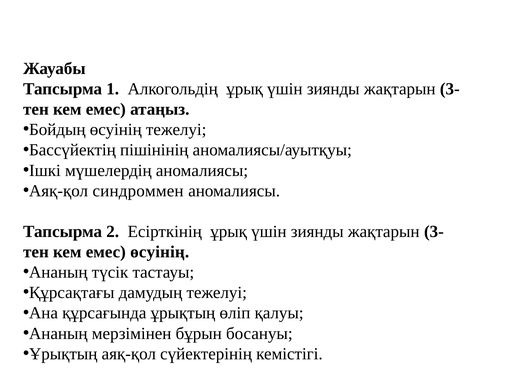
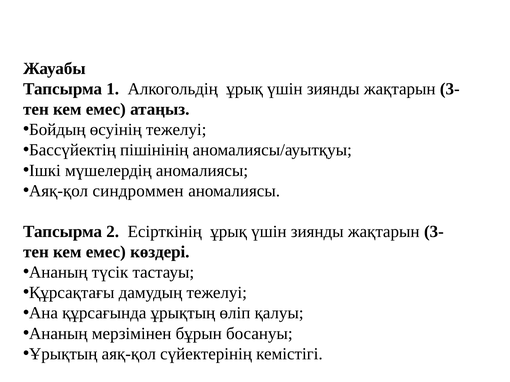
емес өсуінің: өсуінің -> көздері (160, 252)
